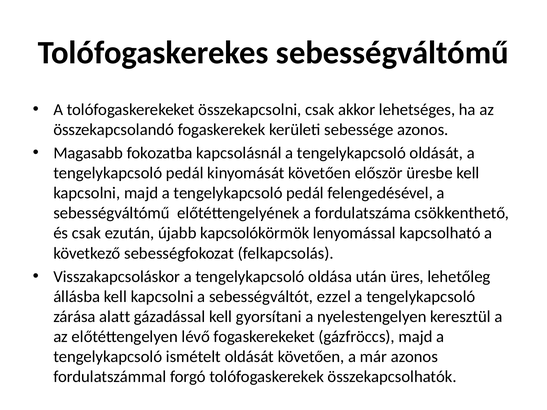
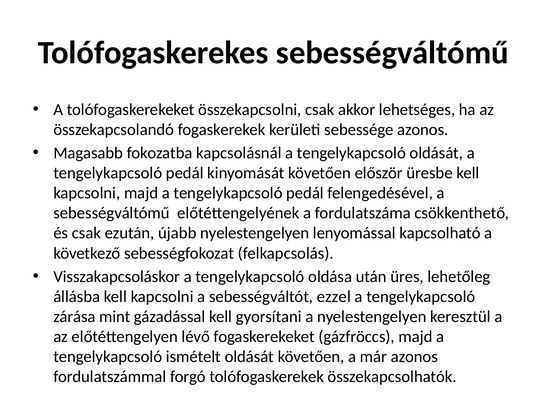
újabb kapcsolókörmök: kapcsolókörmök -> nyelestengelyen (255, 233)
alatt: alatt -> mint (115, 317)
